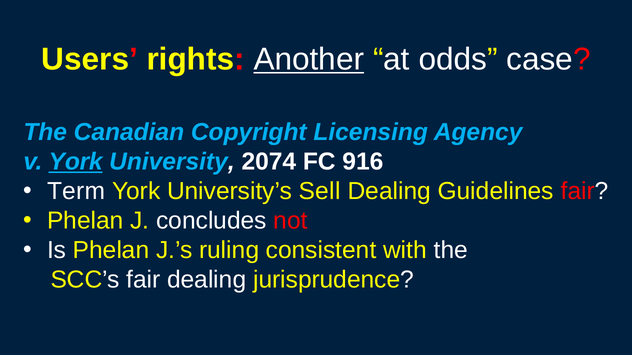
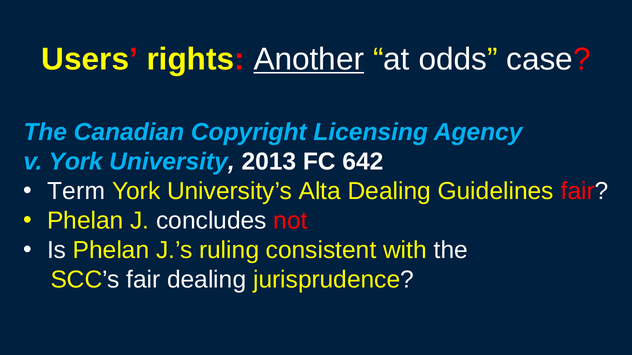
York underline: present -> none (76, 162)
2074: 2074 -> 2013 (269, 162)
916: 916 -> 642 (363, 162)
Sell: Sell -> Alta (320, 192)
